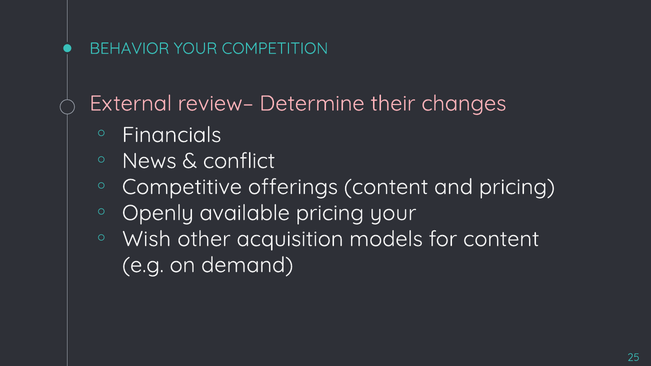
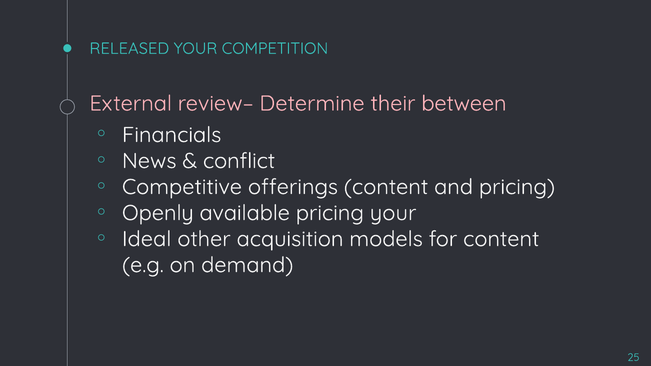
BEHAVIOR: BEHAVIOR -> RELEASED (129, 49)
changes: changes -> between (464, 104)
Wish: Wish -> Ideal (147, 239)
